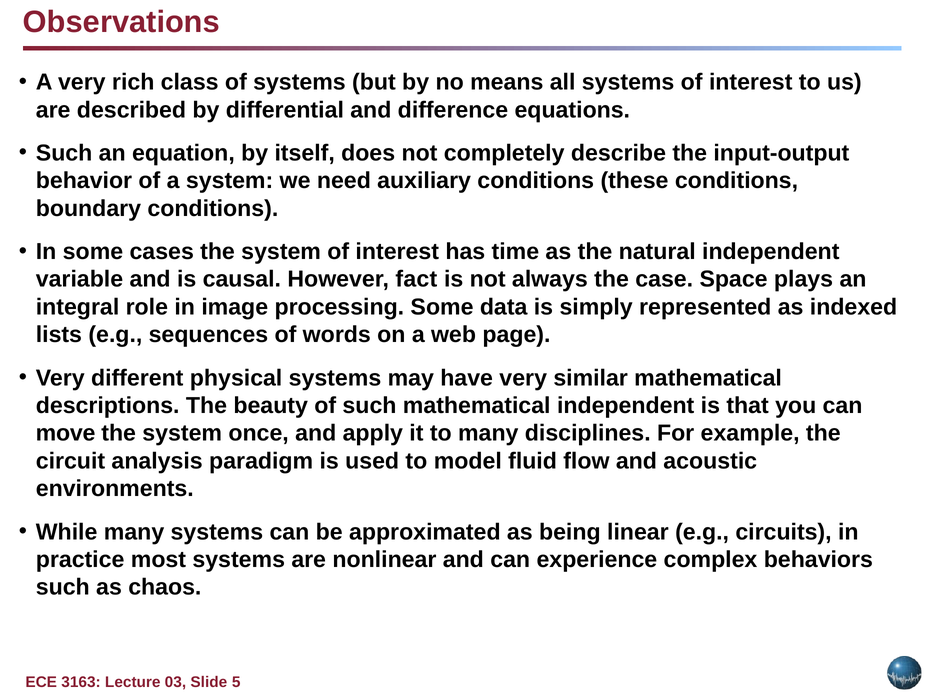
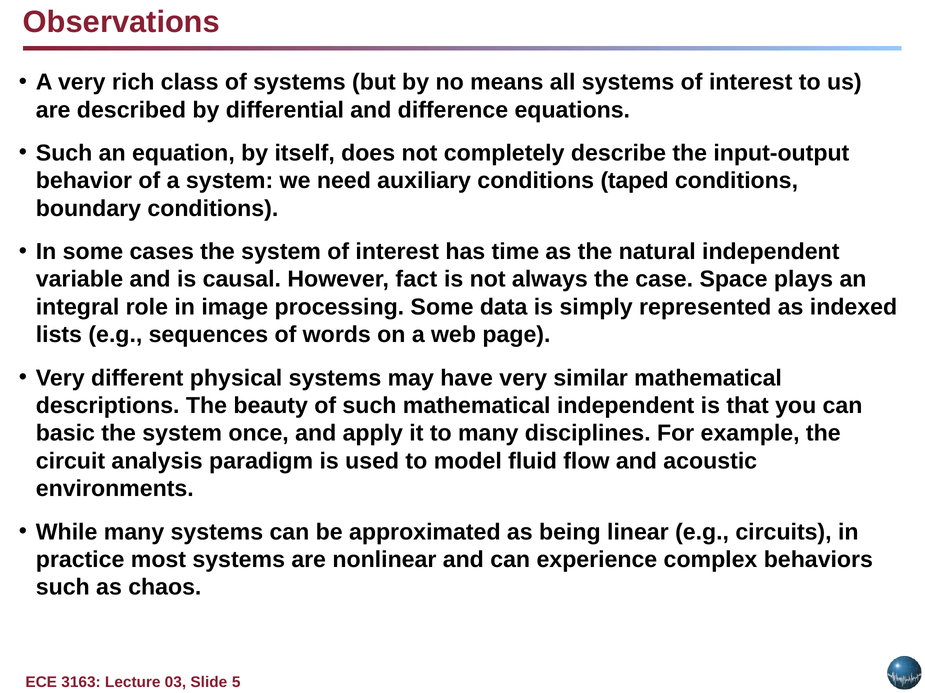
these: these -> taped (635, 181)
move: move -> basic (65, 434)
